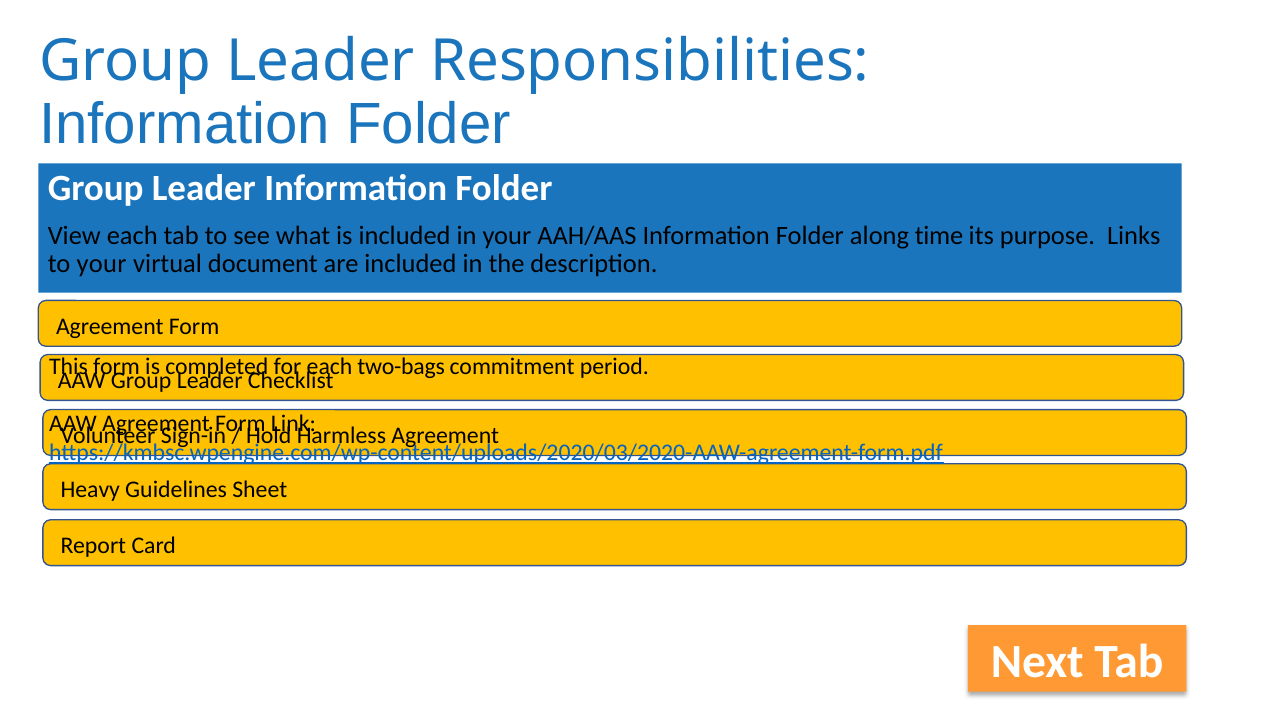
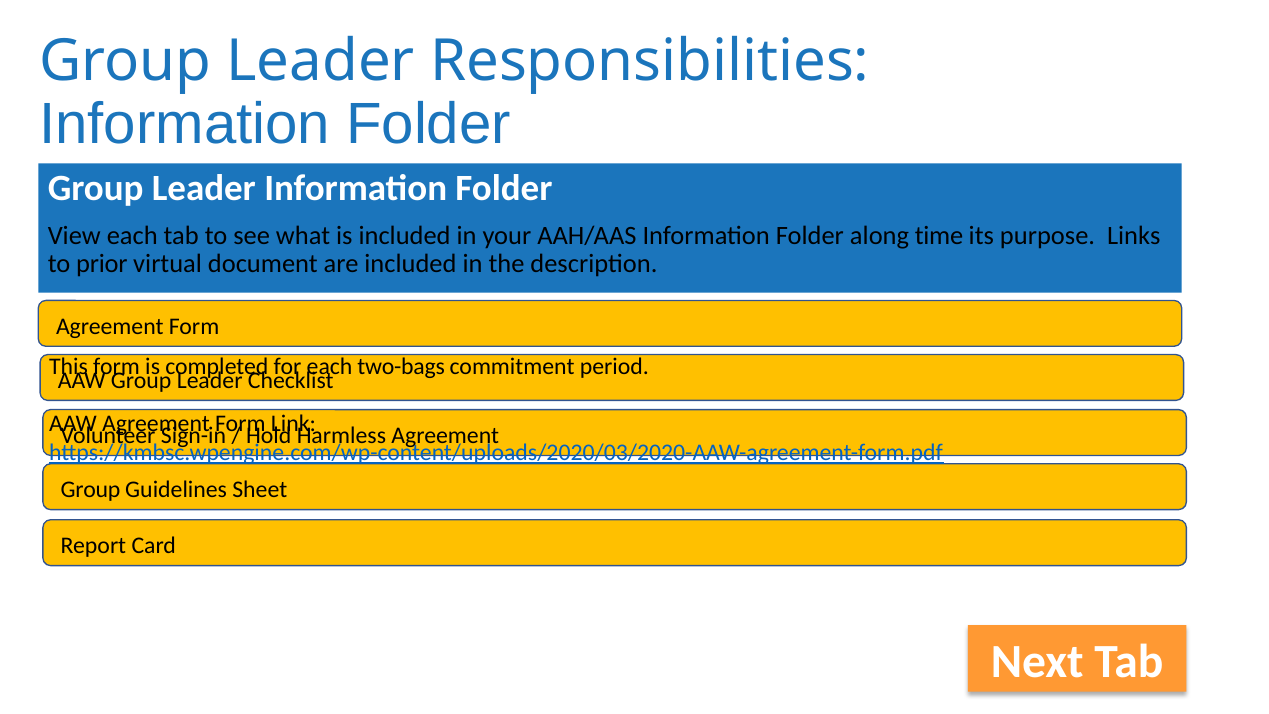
to your: your -> prior (102, 264)
Heavy: Heavy -> Group (90, 490)
